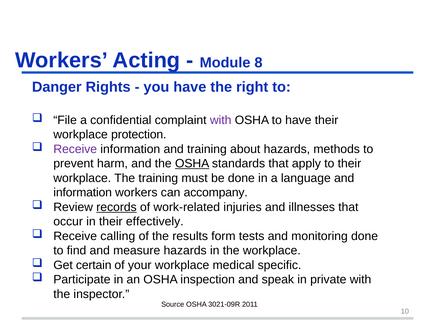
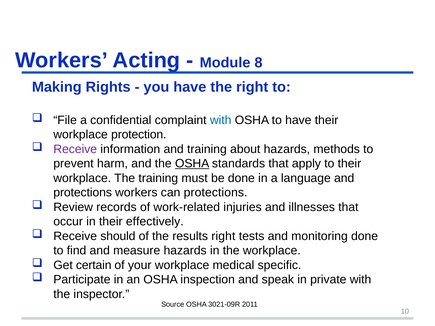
Danger: Danger -> Making (57, 87)
with colour: purple -> blue (221, 120)
information: information -> protections (83, 193)
can accompany: accompany -> protections (216, 193)
records underline: present -> none (117, 207)
calling: calling -> should (118, 236)
results form: form -> right (223, 236)
